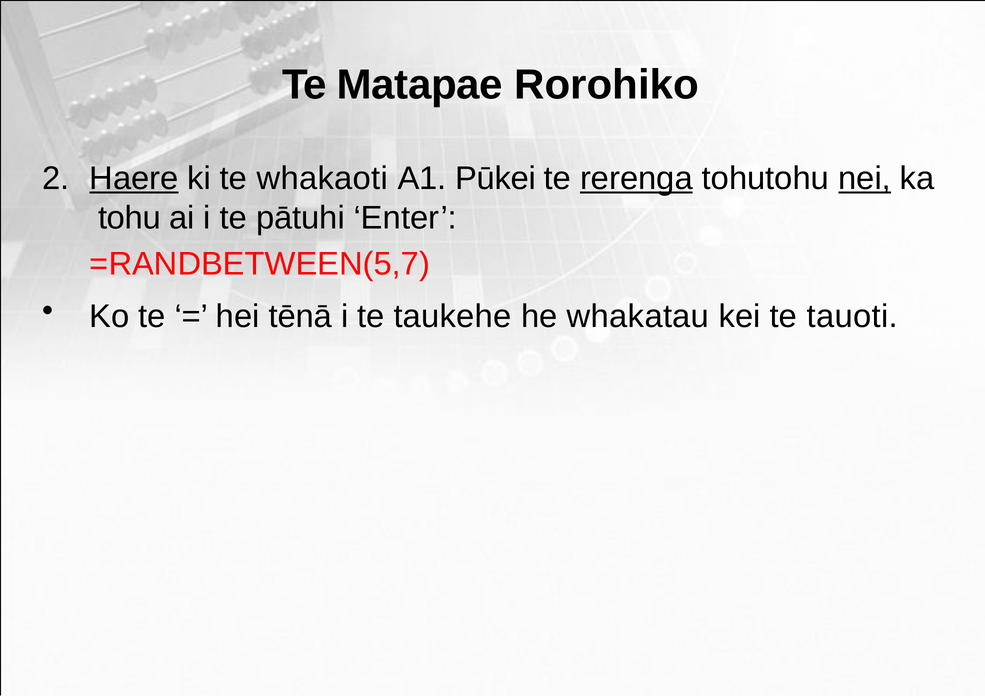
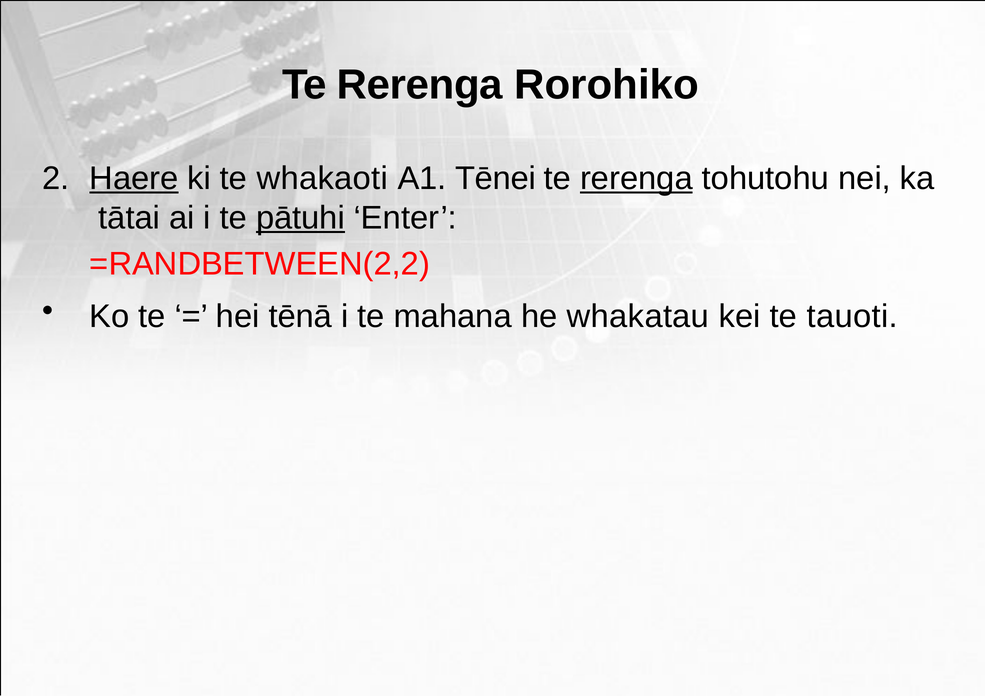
Matapae: Matapae -> Rerenga (420, 85)
Pūkei: Pūkei -> Tēnei (496, 179)
nei underline: present -> none (865, 179)
tohu: tohu -> tātai (129, 218)
pātuhi underline: none -> present (300, 218)
=RANDBETWEEN(5,7: =RANDBETWEEN(5,7 -> =RANDBETWEEN(2,2 (260, 264)
taukehe: taukehe -> mahana (453, 317)
